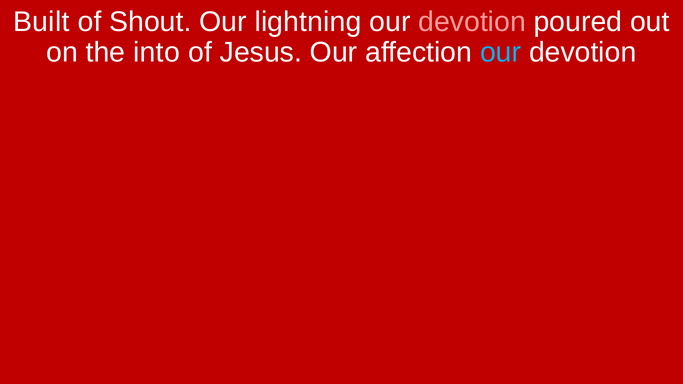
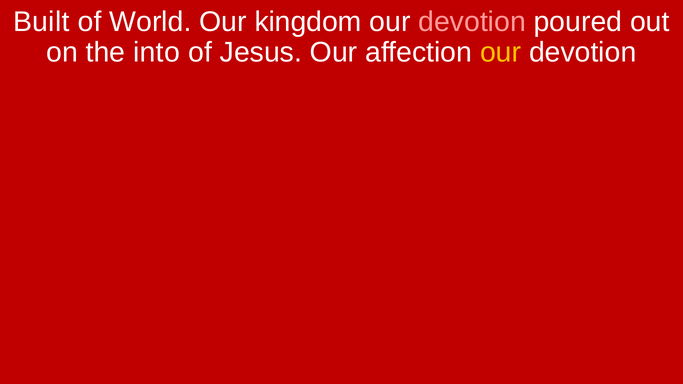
Shout: Shout -> World (150, 22)
lightning: lightning -> kingdom (308, 22)
our colour: light blue -> yellow (501, 52)
